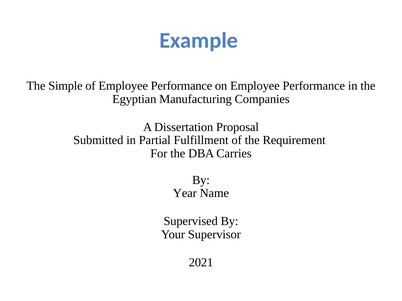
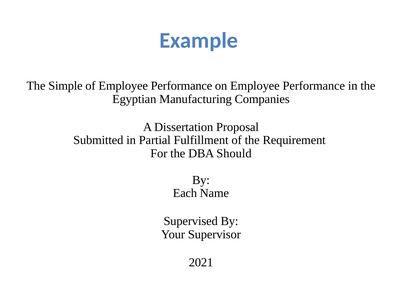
Carries: Carries -> Should (234, 154)
Year: Year -> Each (185, 194)
